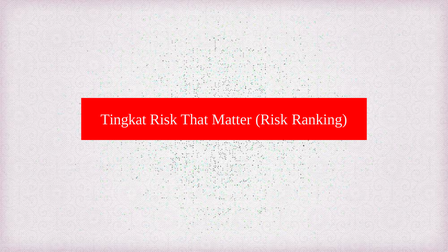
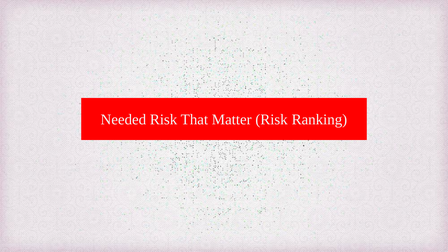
Tingkat: Tingkat -> Needed (123, 120)
